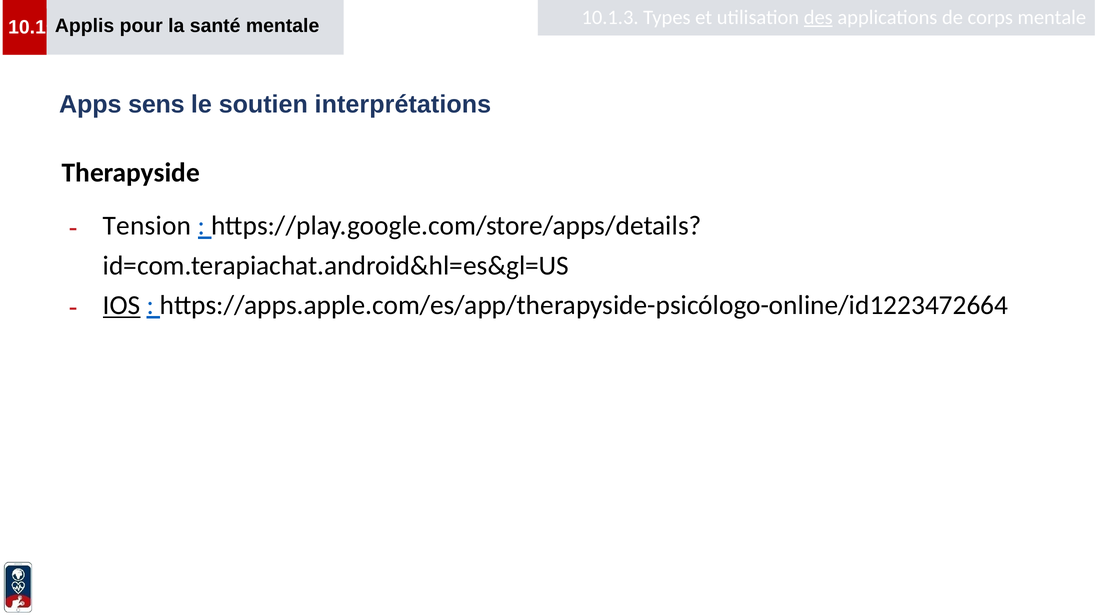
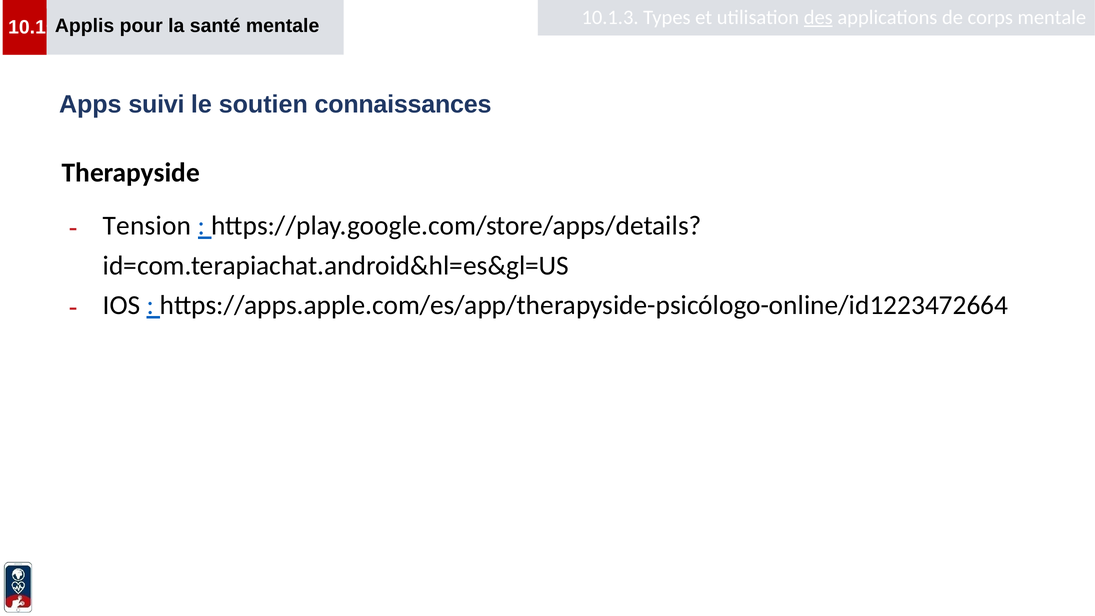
sens: sens -> suivi (156, 105)
interprétations: interprétations -> connaissances (403, 105)
IOS underline: present -> none (122, 305)
